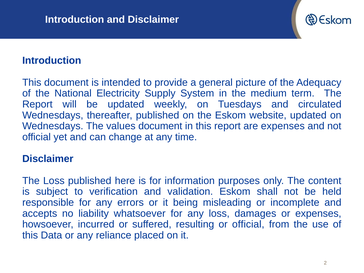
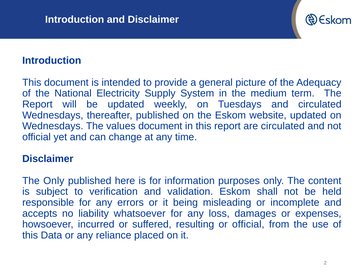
are expenses: expenses -> circulated (283, 126)
The Loss: Loss -> Only (54, 181)
